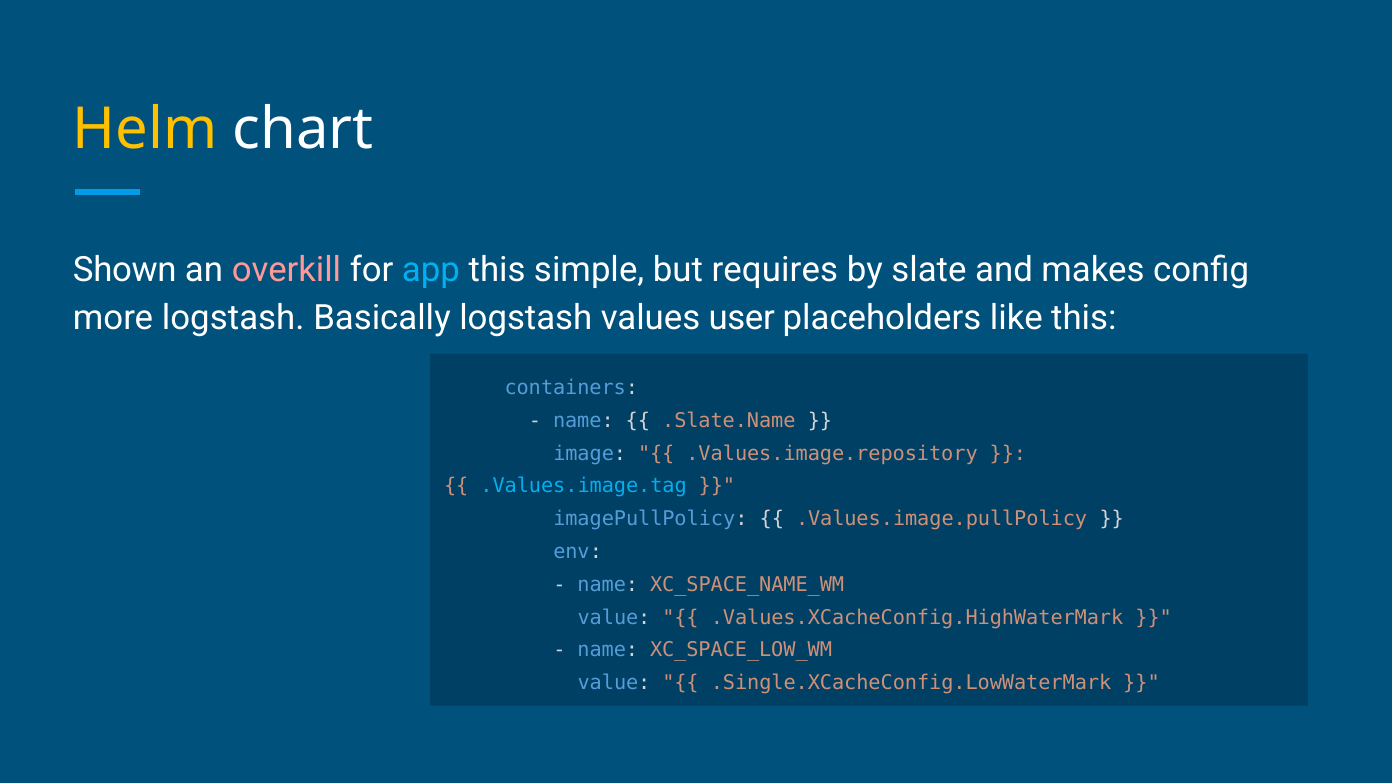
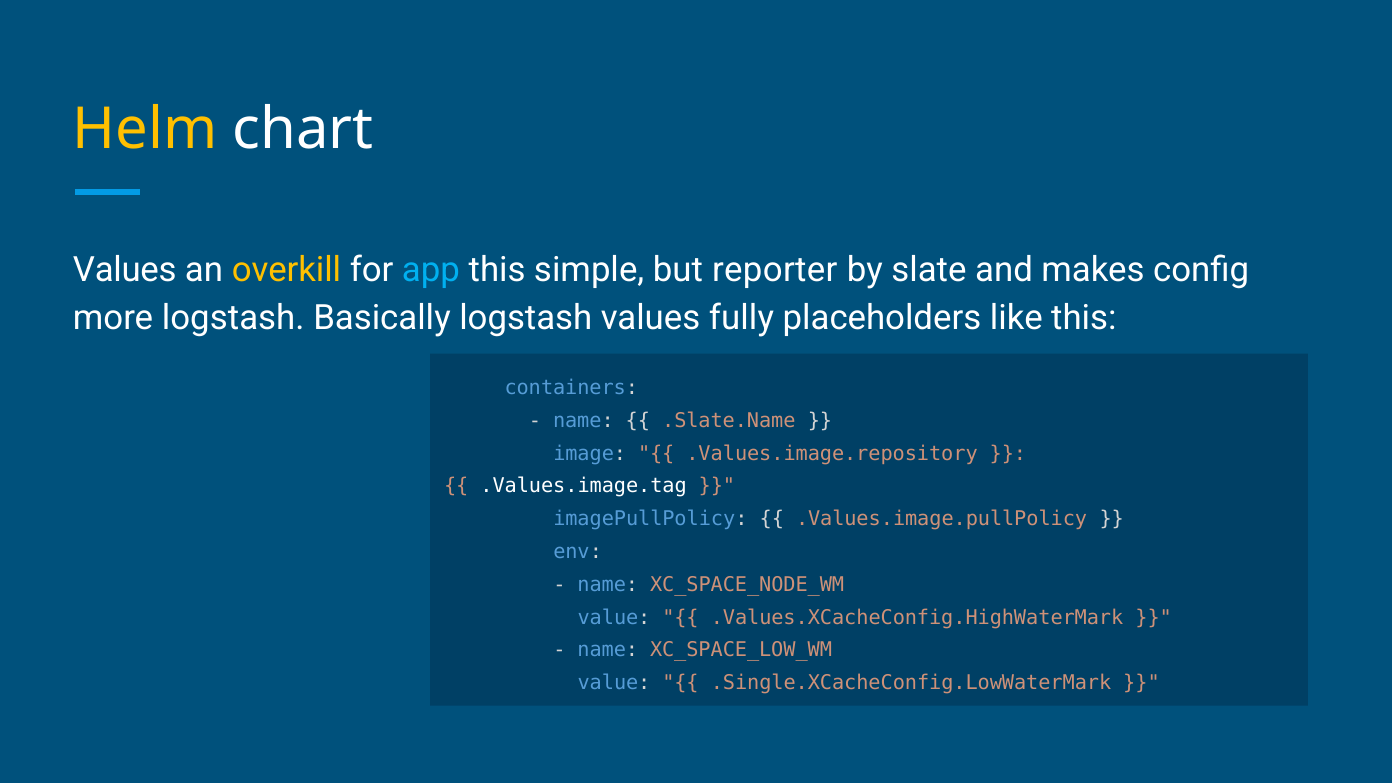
Shown: Shown -> Values (125, 270)
overkill colour: pink -> yellow (286, 270)
requires: requires -> reporter (775, 270)
user: user -> fully (741, 318)
.Values.image.tag colour: light blue -> white (584, 486)
XC_SPACE_NAME_WM: XC_SPACE_NAME_WM -> XC_SPACE_NODE_WM (747, 585)
